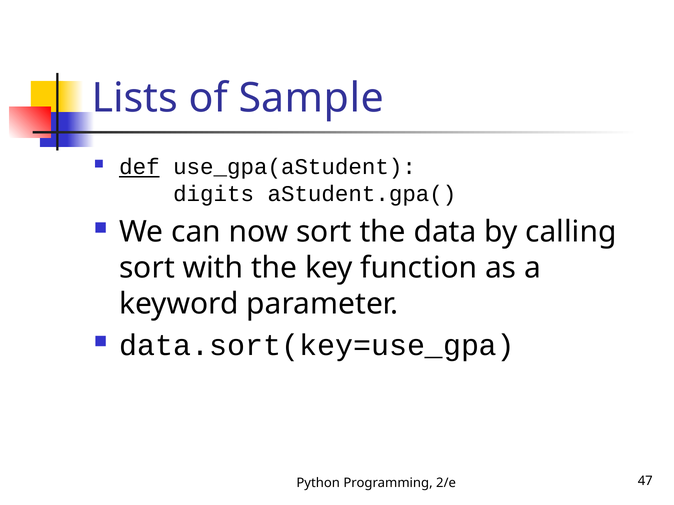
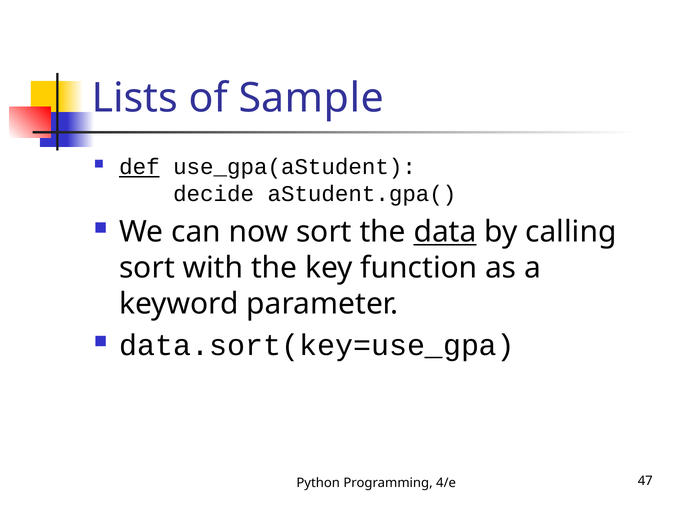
digits: digits -> decide (214, 194)
data underline: none -> present (445, 232)
2/e: 2/e -> 4/e (446, 484)
